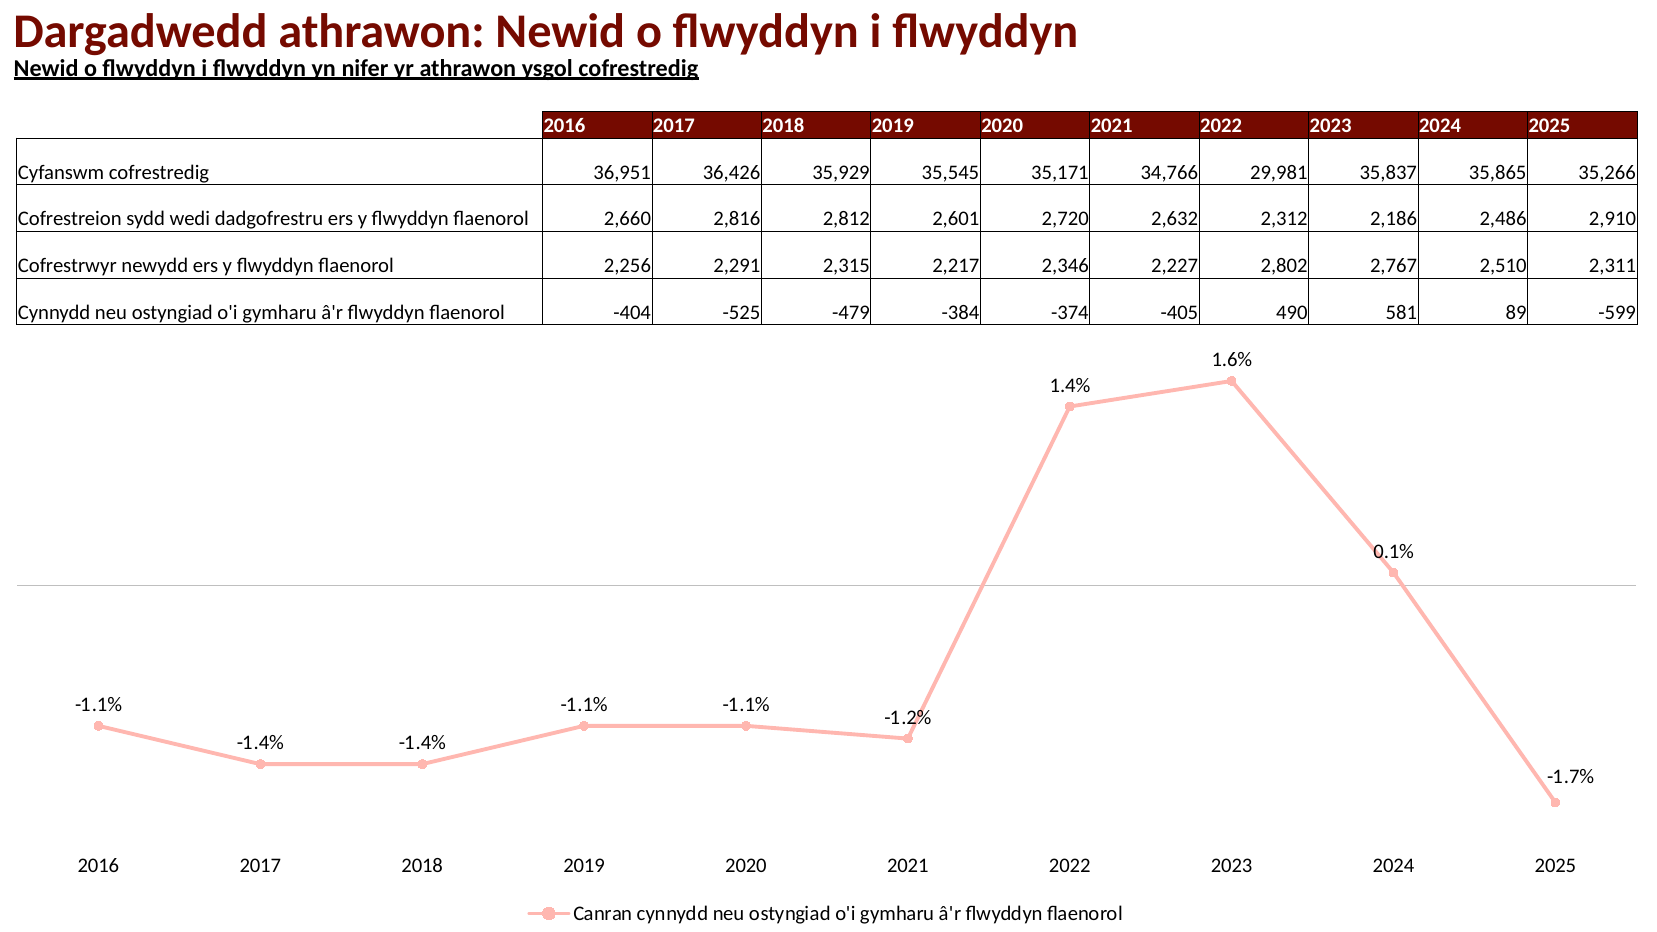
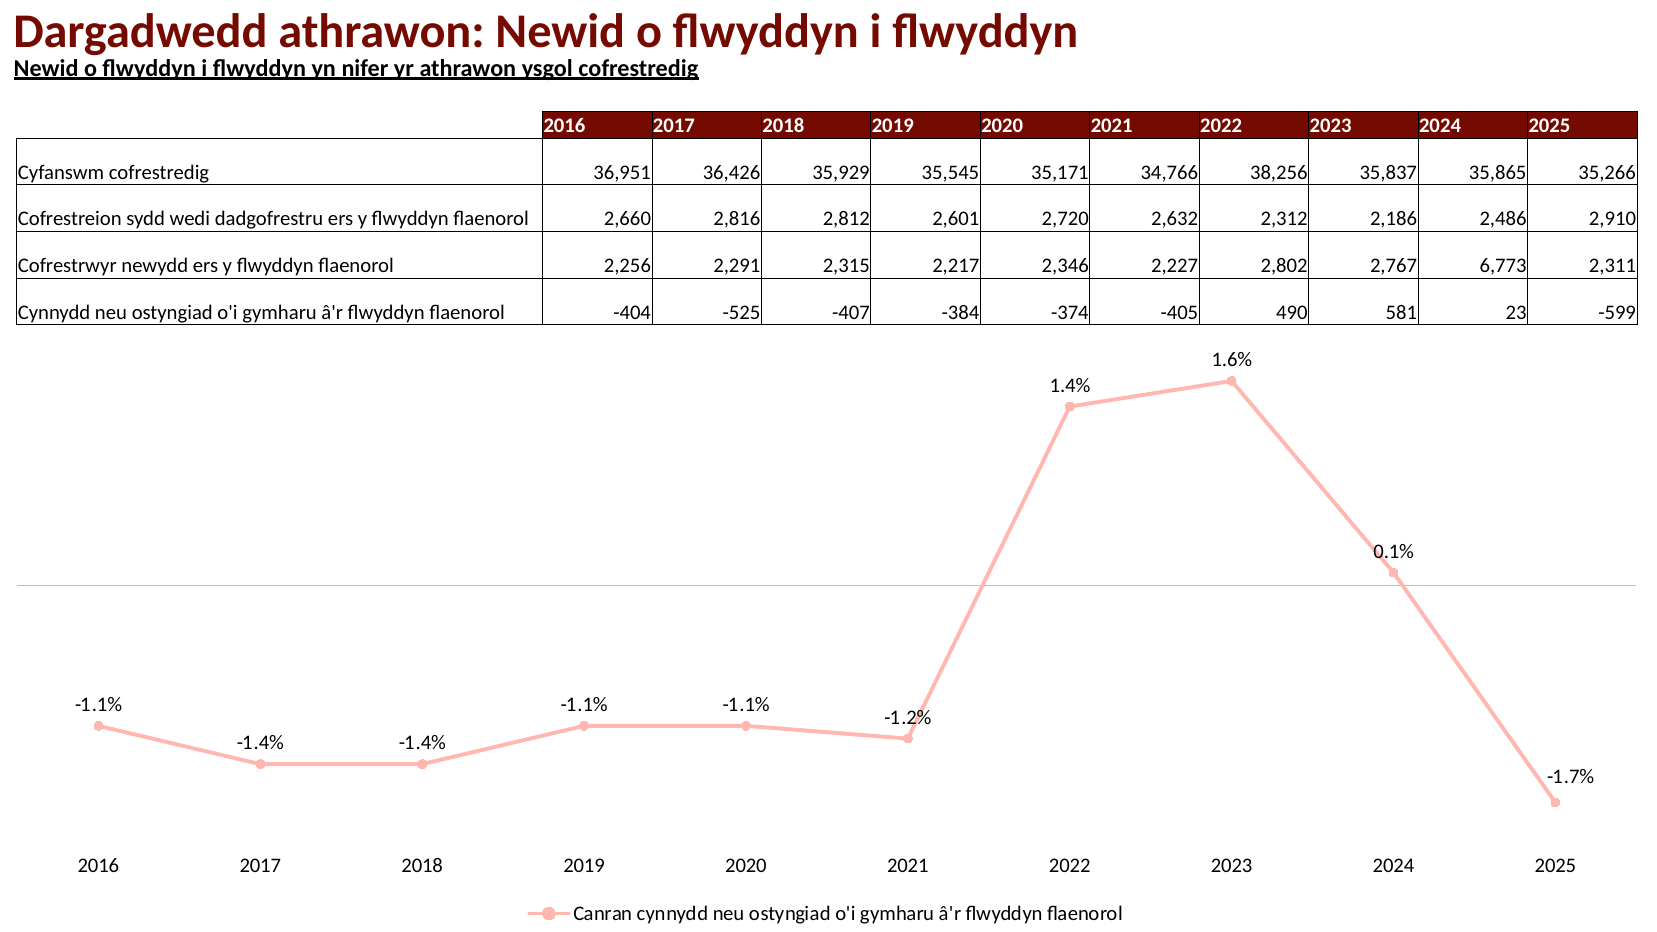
29,981: 29,981 -> 38,256 (1279, 172)
2,510: 2,510 -> 6,773 (1503, 266)
-479: -479 -> -407 (851, 312)
89: 89 -> 23 (1516, 312)
